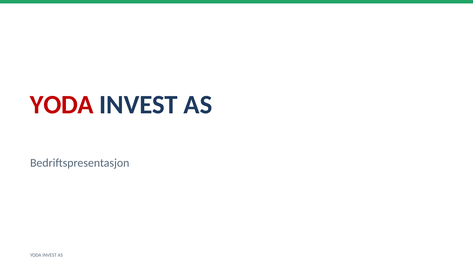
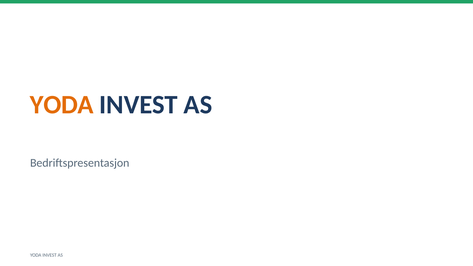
YODA colour: red -> orange (62, 105)
